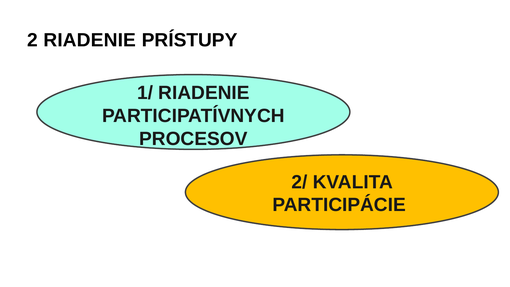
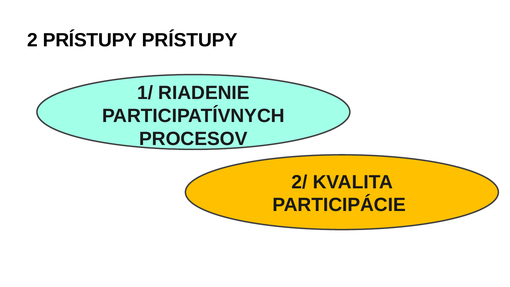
2 RIADENIE: RIADENIE -> PRÍSTUPY (90, 40)
